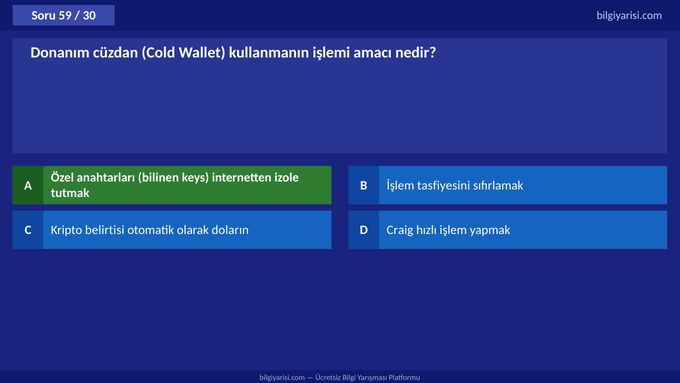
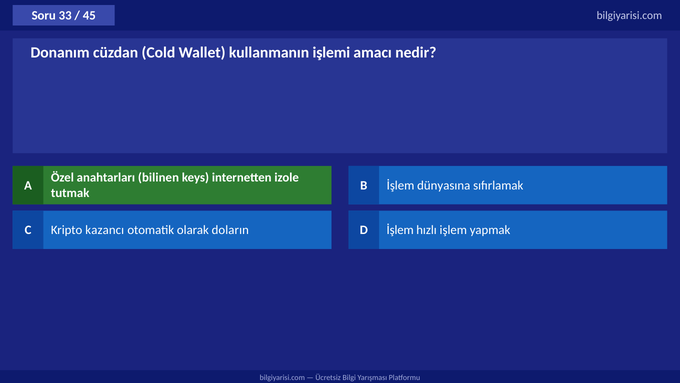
59: 59 -> 33 (65, 16)
30: 30 -> 45 (89, 16)
tasfiyesini: tasfiyesini -> dünyasına (444, 185)
belirtisi: belirtisi -> kazancı (105, 230)
D Craig: Craig -> İşlem (400, 230)
